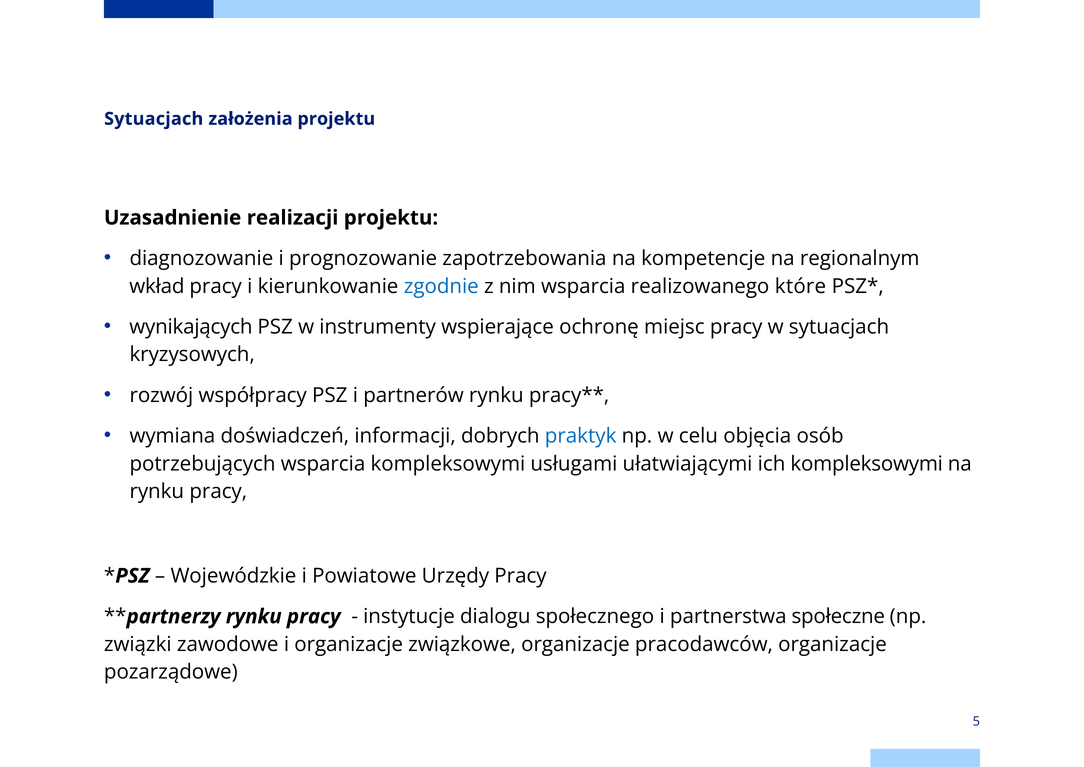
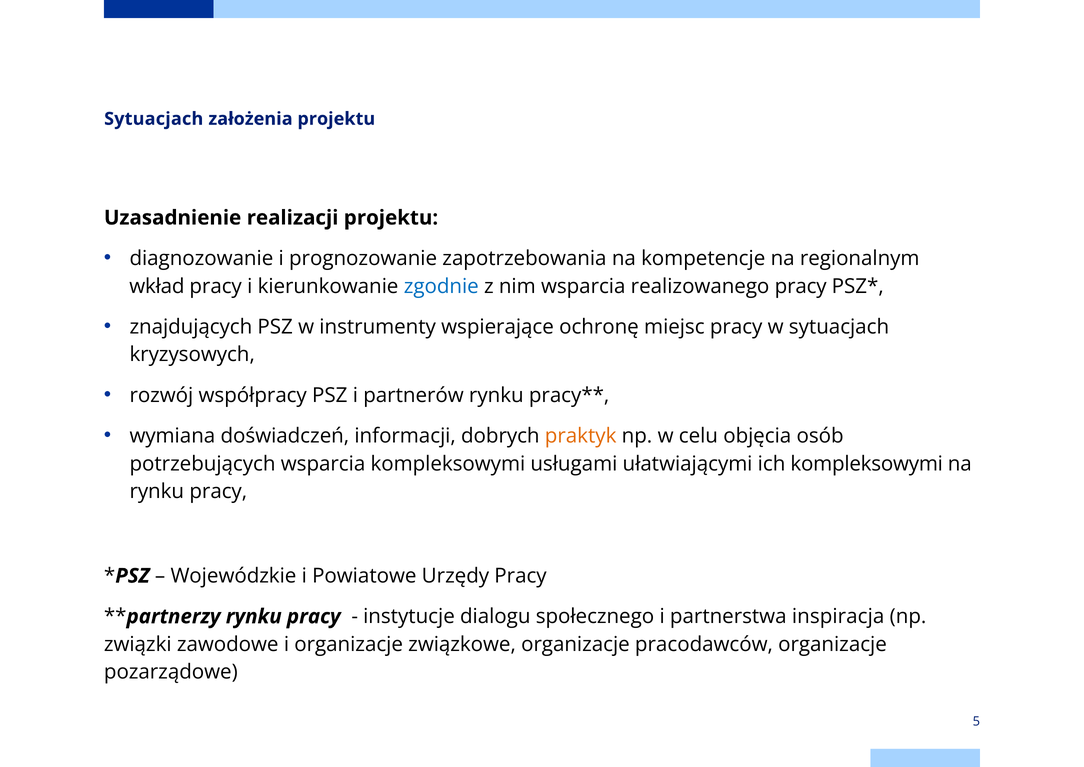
realizowanego które: które -> pracy (801, 286)
wynikających: wynikających -> znajdujących (191, 327)
praktyk colour: blue -> orange (581, 436)
społeczne: społeczne -> inspiracja (838, 616)
